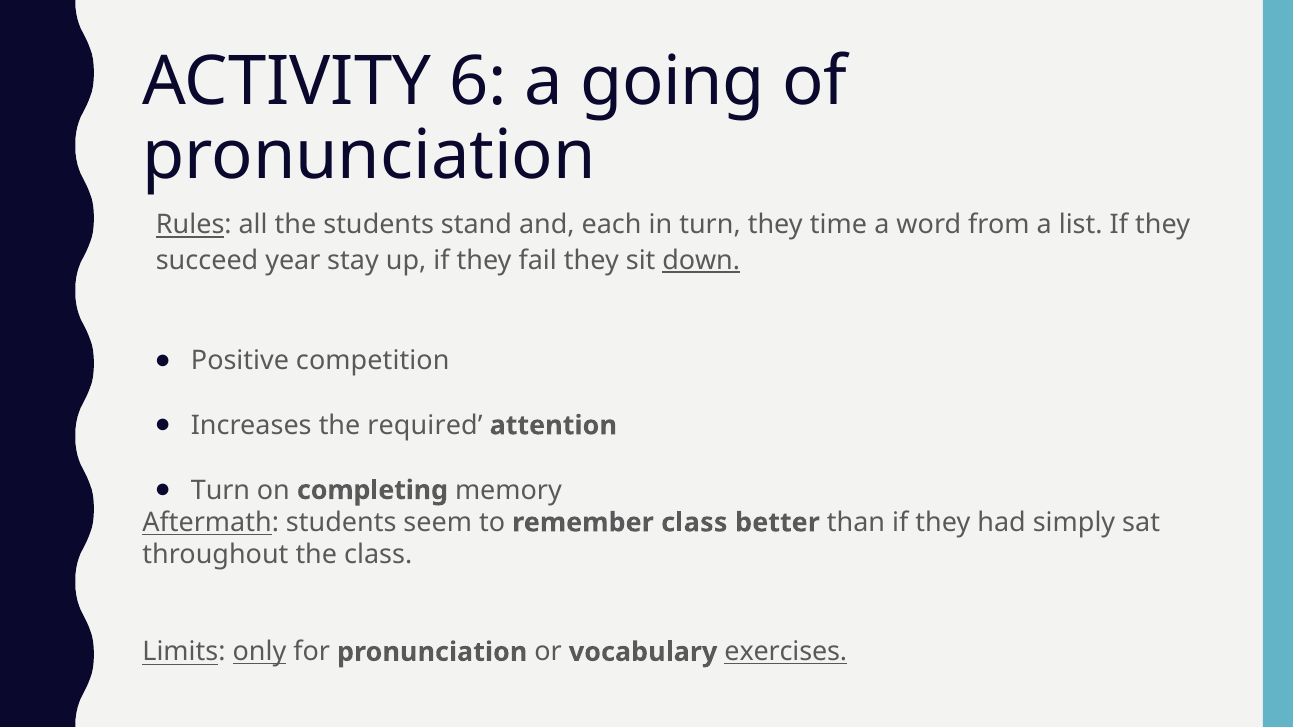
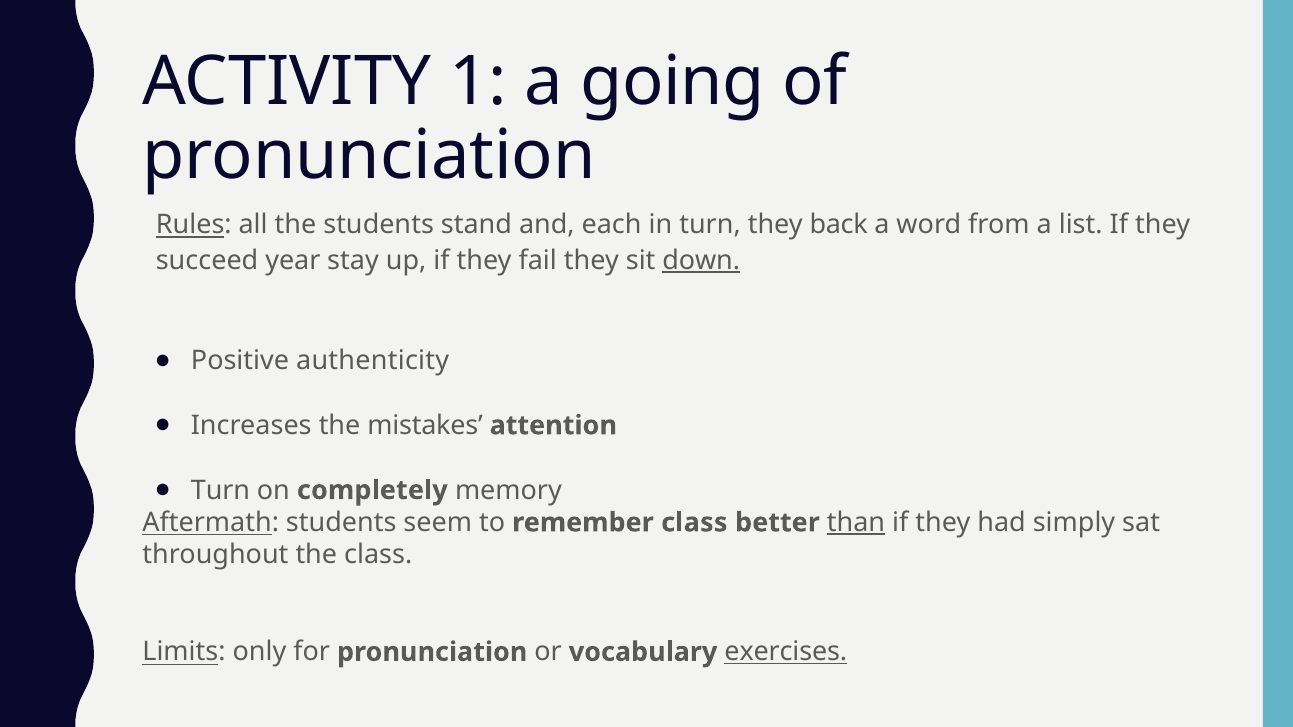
6: 6 -> 1 (478, 82)
time: time -> back (839, 225)
competition: competition -> authenticity (373, 361)
required: required -> mistakes (425, 426)
completing: completing -> completely (372, 490)
than underline: none -> present (856, 523)
only underline: present -> none (259, 652)
